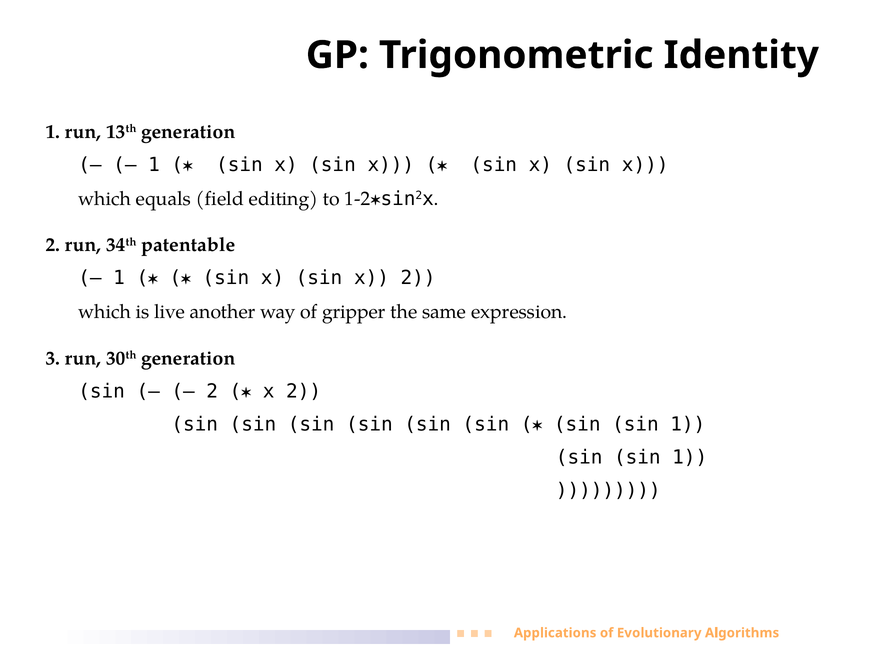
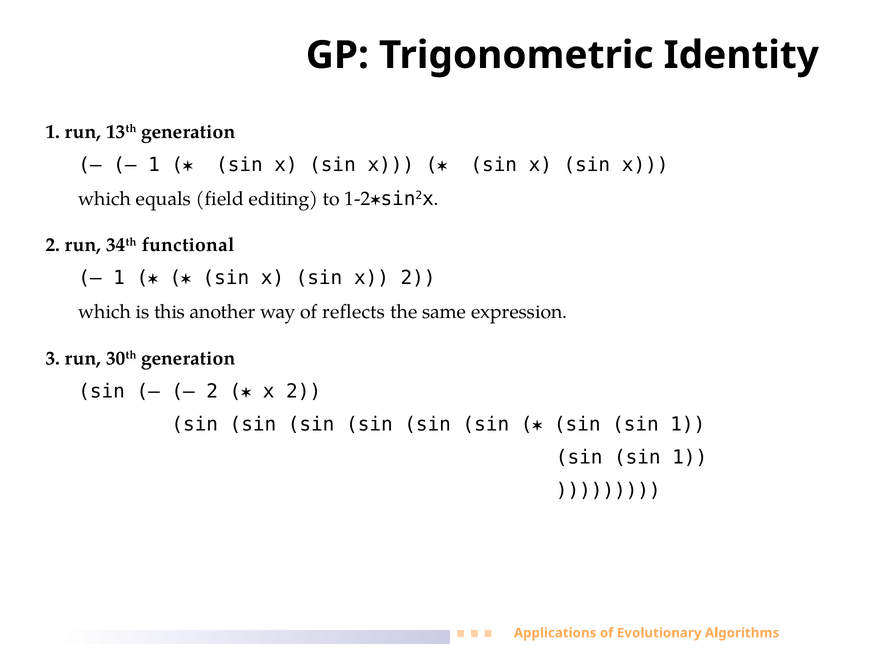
patentable: patentable -> functional (188, 245)
live: live -> this (170, 312)
gripper: gripper -> reflects (354, 312)
